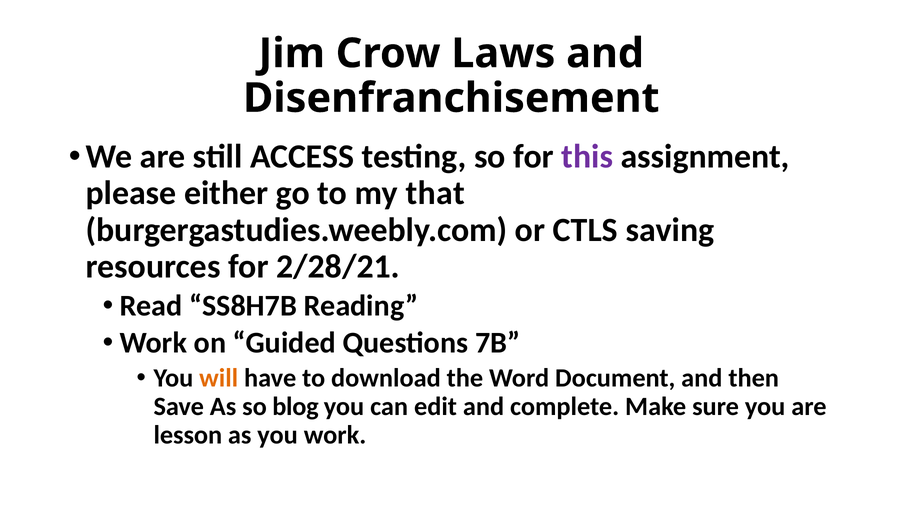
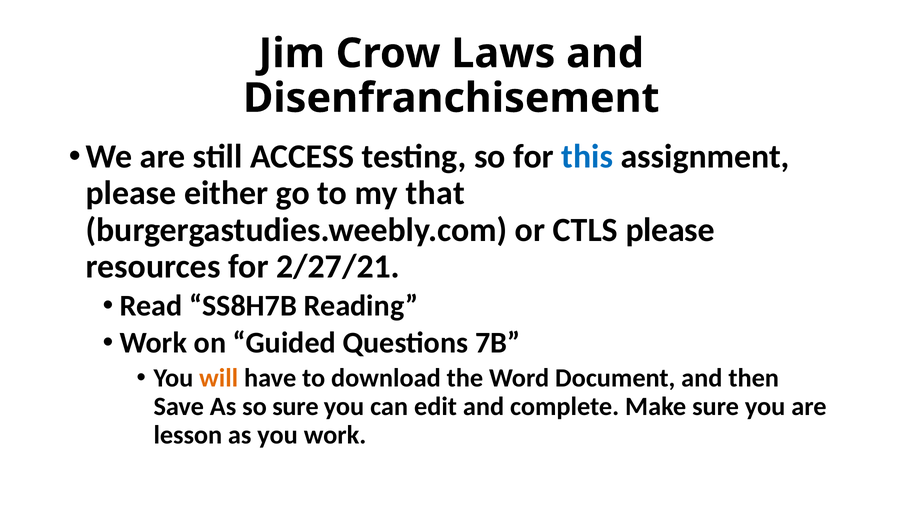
this colour: purple -> blue (587, 157)
CTLS saving: saving -> please (670, 230)
2/28/21: 2/28/21 -> 2/27/21 (338, 266)
so blog: blog -> sure (295, 406)
